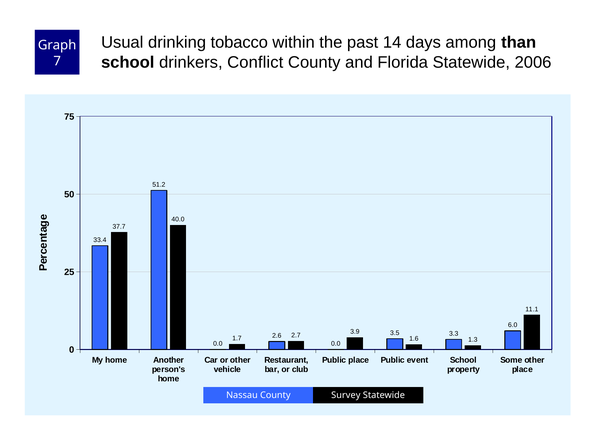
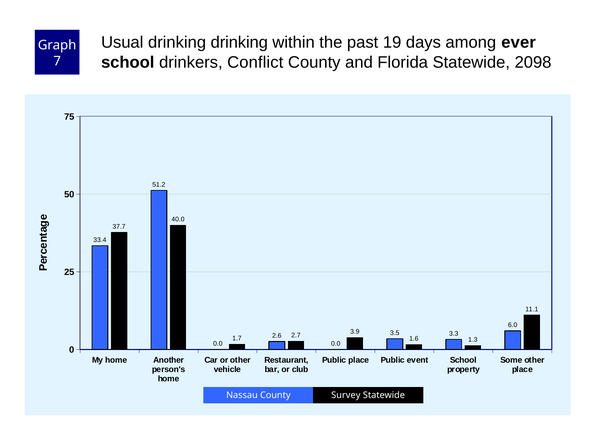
drinking tobacco: tobacco -> drinking (239, 42)
14: 14 -> 19 (392, 42)
than: than -> ever (519, 42)
2006: 2006 -> 2098 (533, 62)
